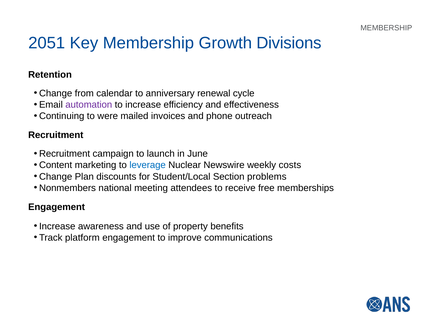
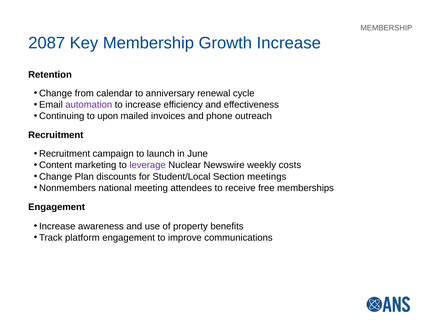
2051: 2051 -> 2087 (47, 43)
Growth Divisions: Divisions -> Increase (289, 43)
were: were -> upon (108, 116)
leverage colour: blue -> purple (148, 165)
problems: problems -> meetings (267, 177)
